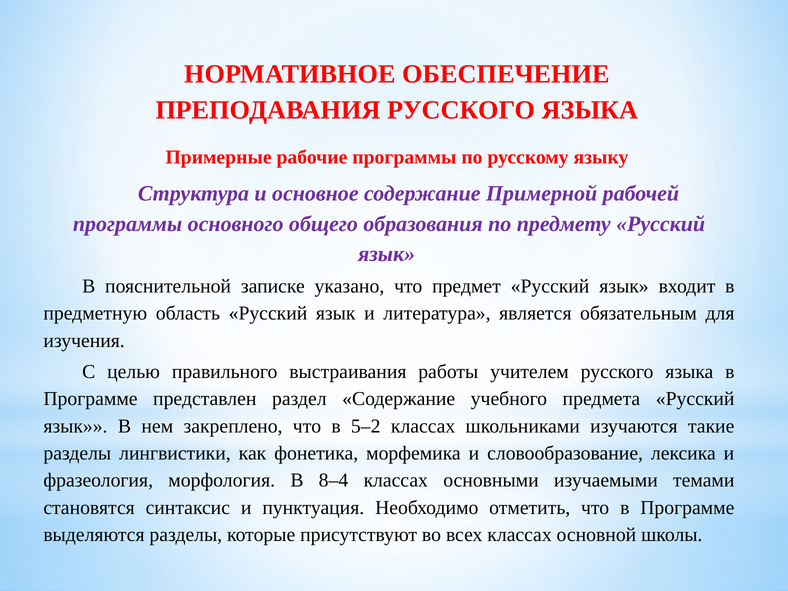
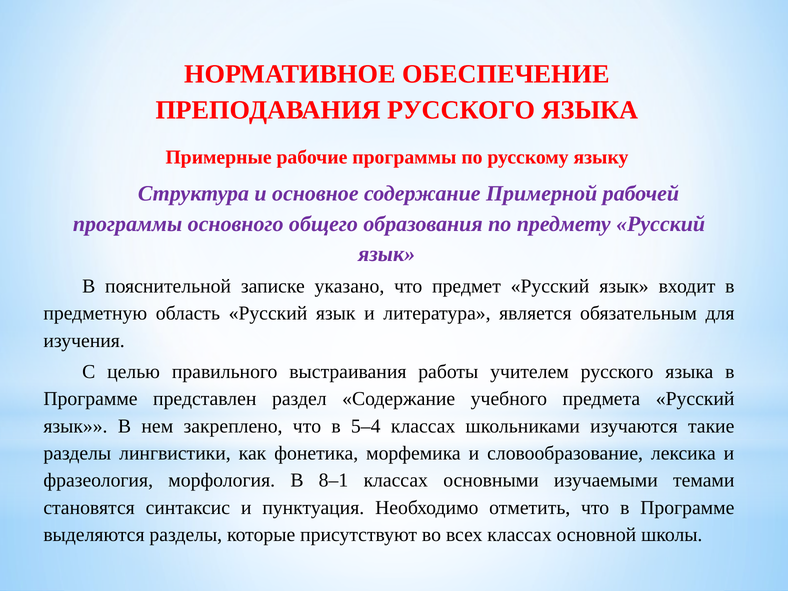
5–2: 5–2 -> 5–4 (366, 426)
8–4: 8–4 -> 8–1 (334, 480)
